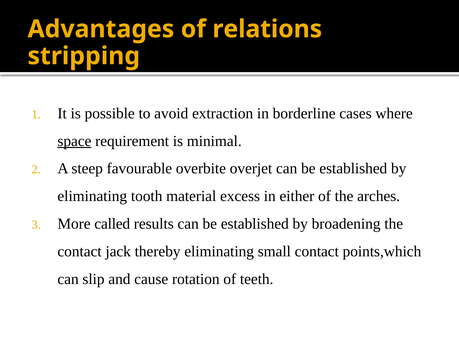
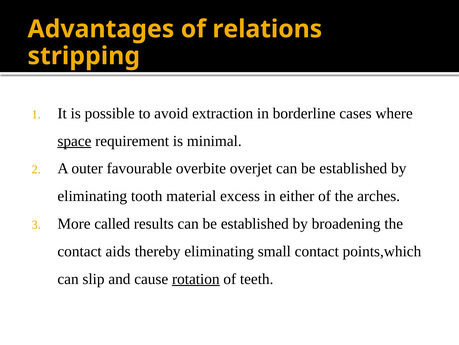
steep: steep -> outer (87, 168)
jack: jack -> aids (118, 251)
rotation underline: none -> present (196, 278)
